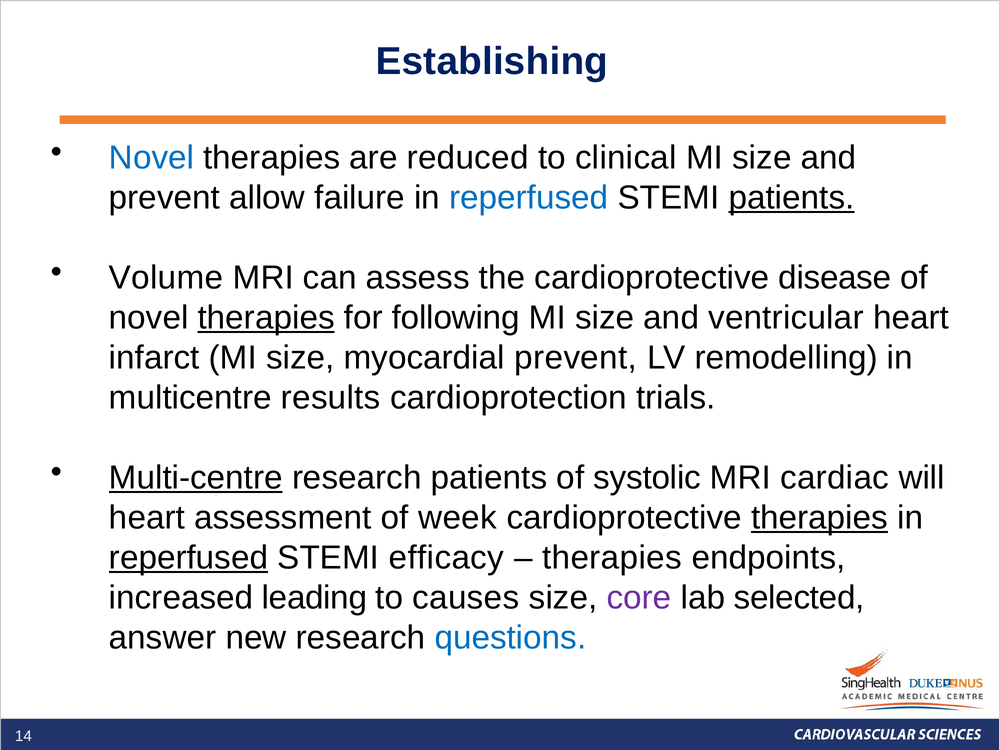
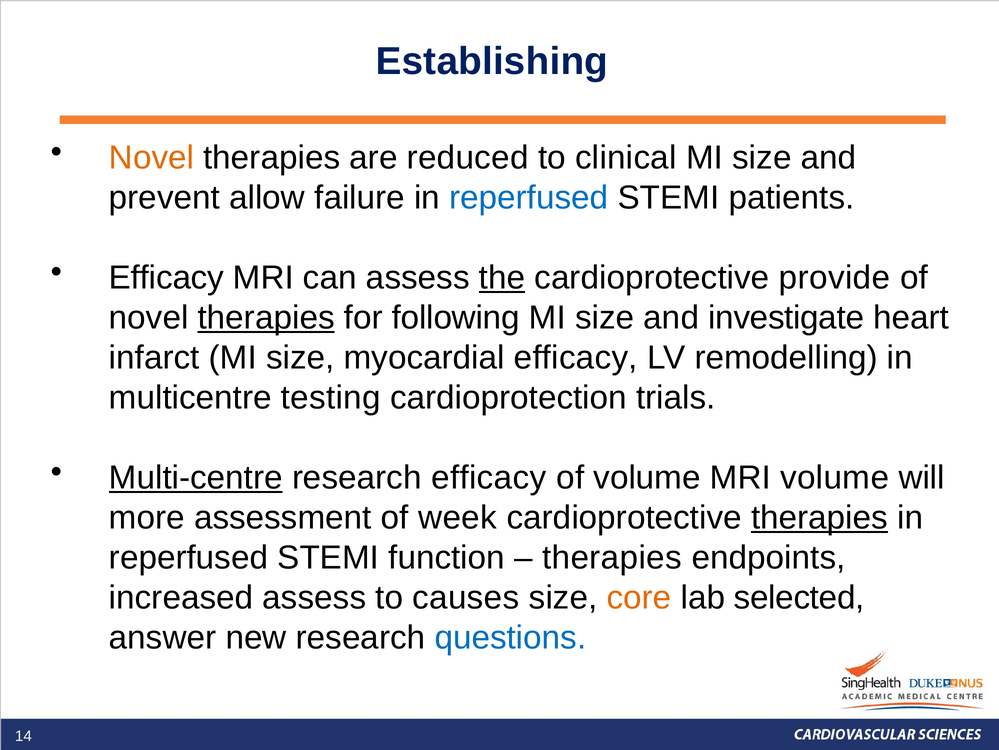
Novel colour: blue -> orange (152, 157)
patients underline: present -> none (792, 197)
Volume: Volume -> Efficacy (166, 277)
the underline: none -> present (502, 277)
disease: disease -> provide (835, 277)
ventricular: ventricular -> investigate (786, 317)
myocardial prevent: prevent -> efficacy (576, 357)
results: results -> testing (331, 397)
research patients: patients -> efficacy (489, 477)
of systolic: systolic -> volume (647, 477)
MRI cardiac: cardiac -> volume (835, 477)
heart: heart -> more (147, 517)
reperfused underline: present -> none (189, 557)
efficacy: efficacy -> function (447, 557)
increased leading: leading -> assess (314, 597)
core colour: purple -> orange (639, 597)
